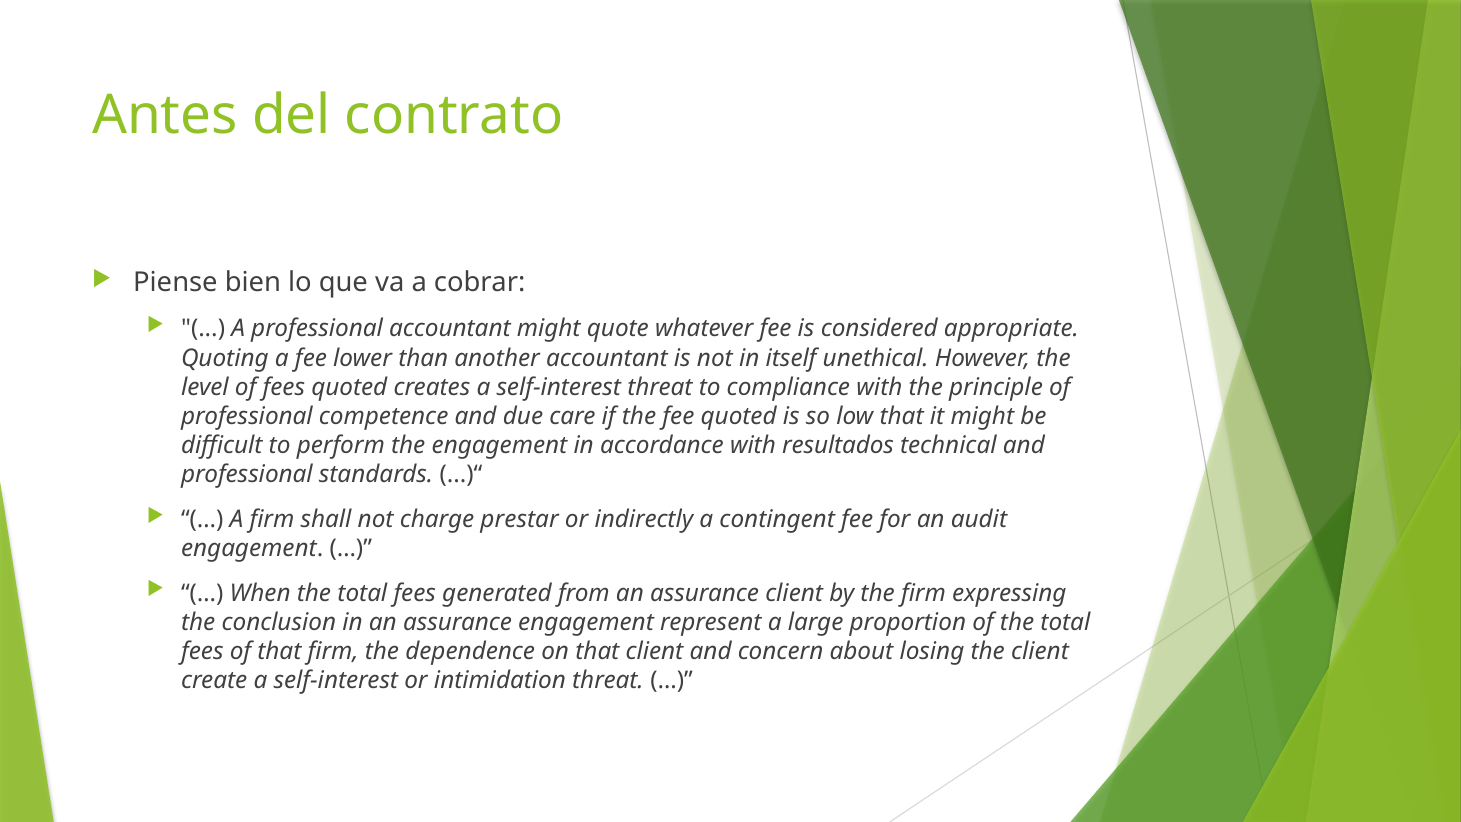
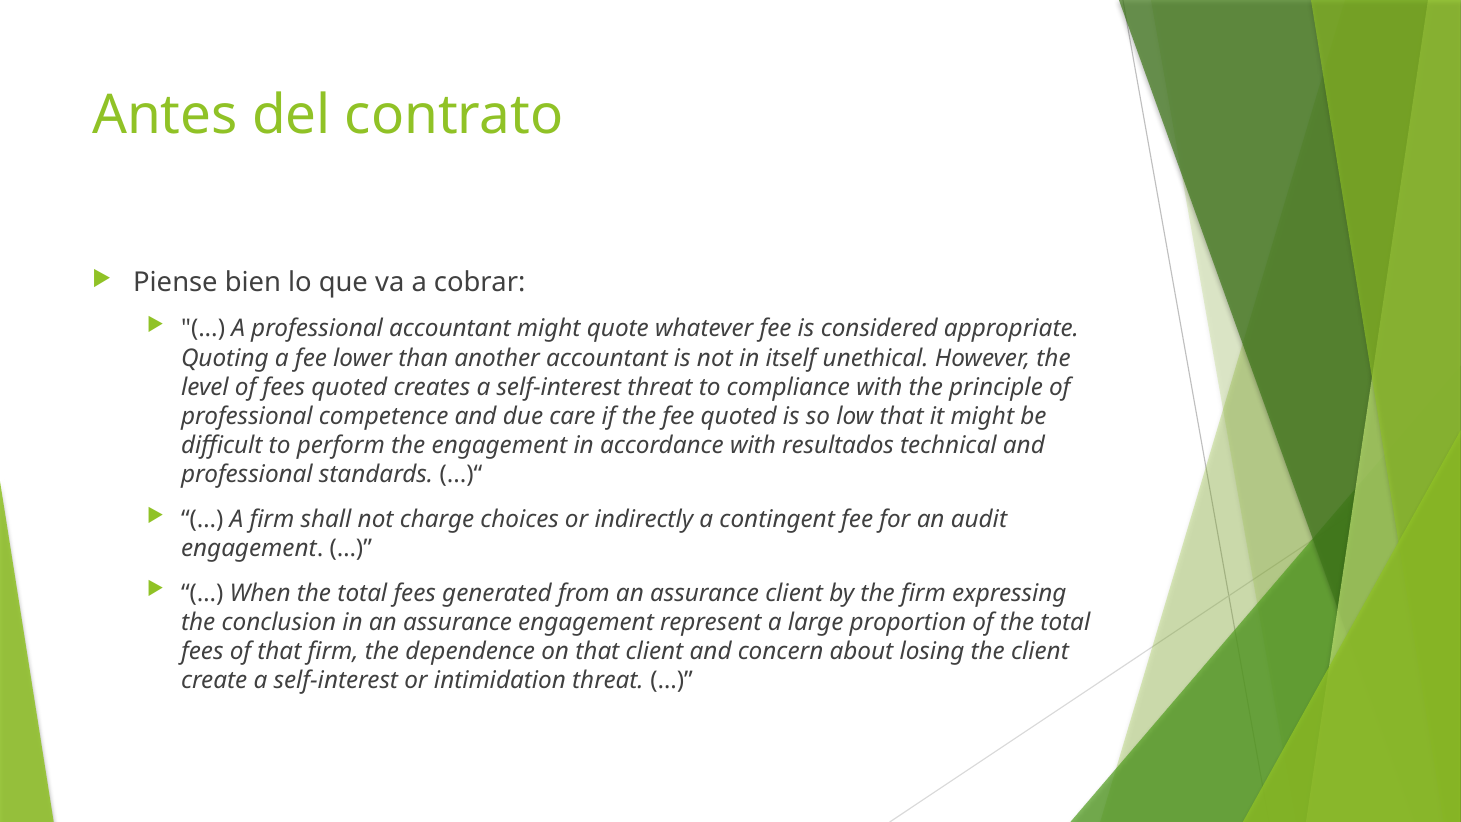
prestar: prestar -> choices (520, 519)
